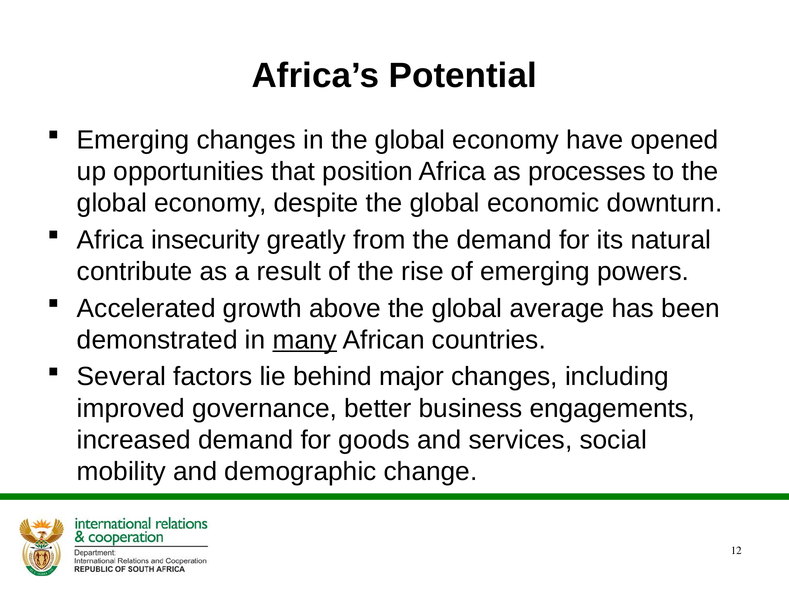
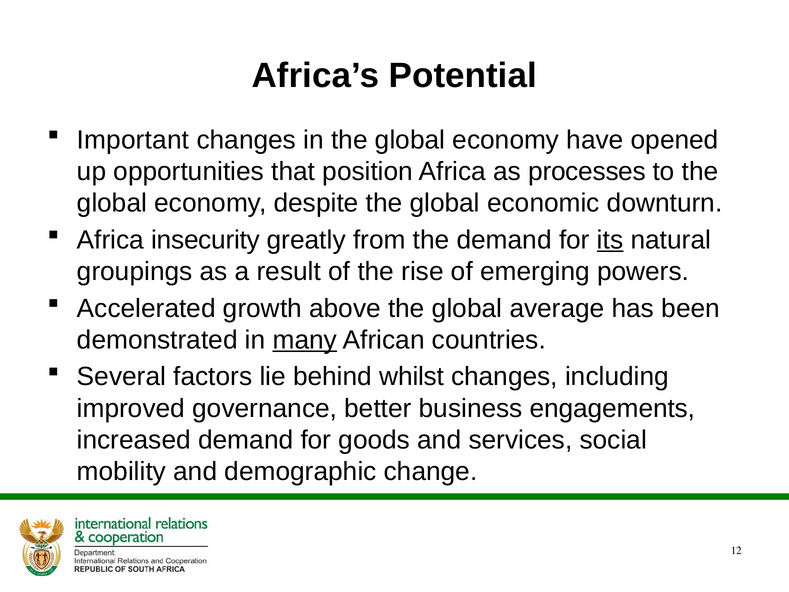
Emerging: Emerging -> Important (133, 140)
its underline: none -> present (610, 240)
contribute: contribute -> groupings (135, 271)
major: major -> whilst (412, 377)
